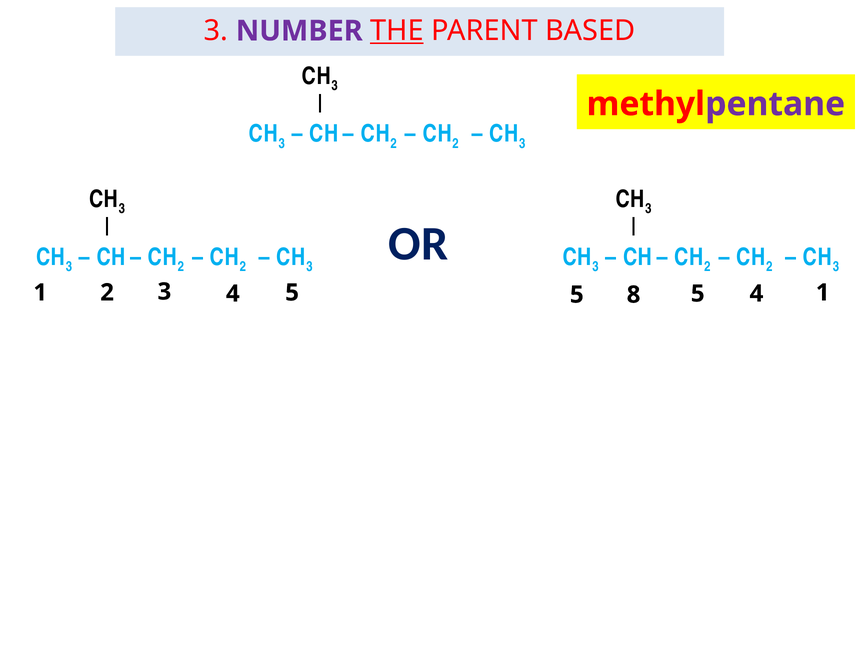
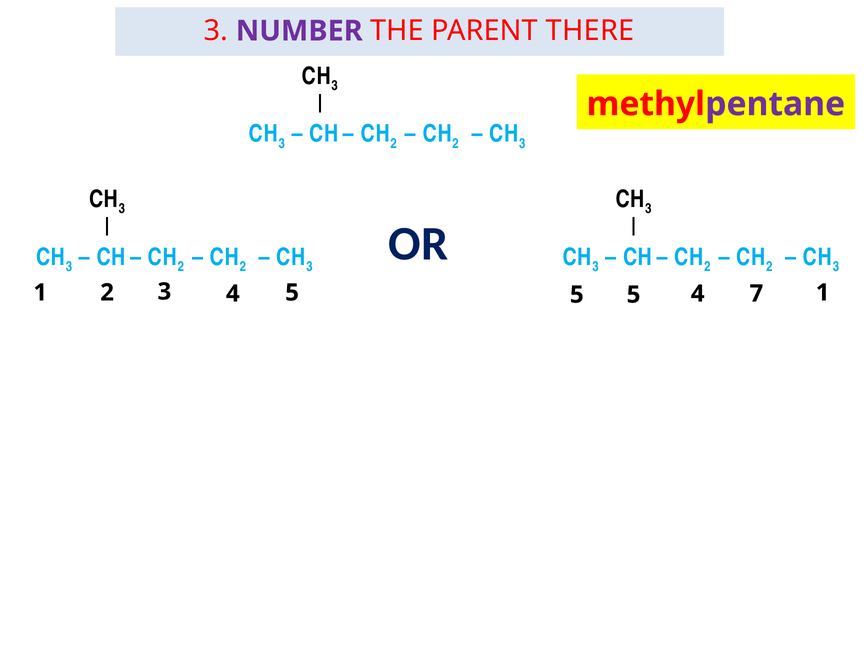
THE underline: present -> none (397, 31)
BASED: BASED -> THERE (590, 31)
5: 5 -> 4 (698, 293)
2 4: 4 -> 7 (756, 293)
8: 8 -> 5 (634, 294)
